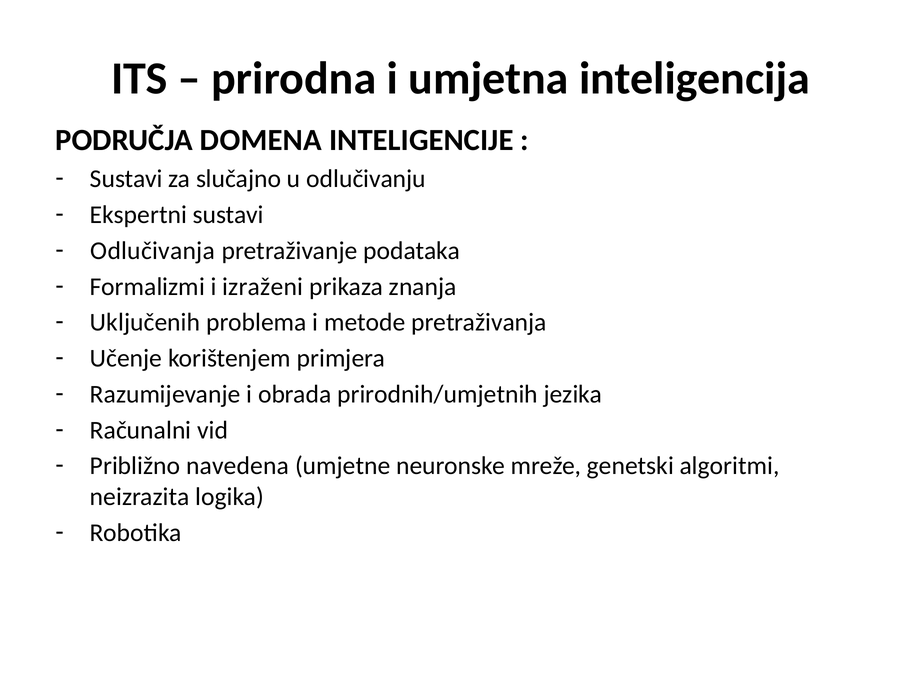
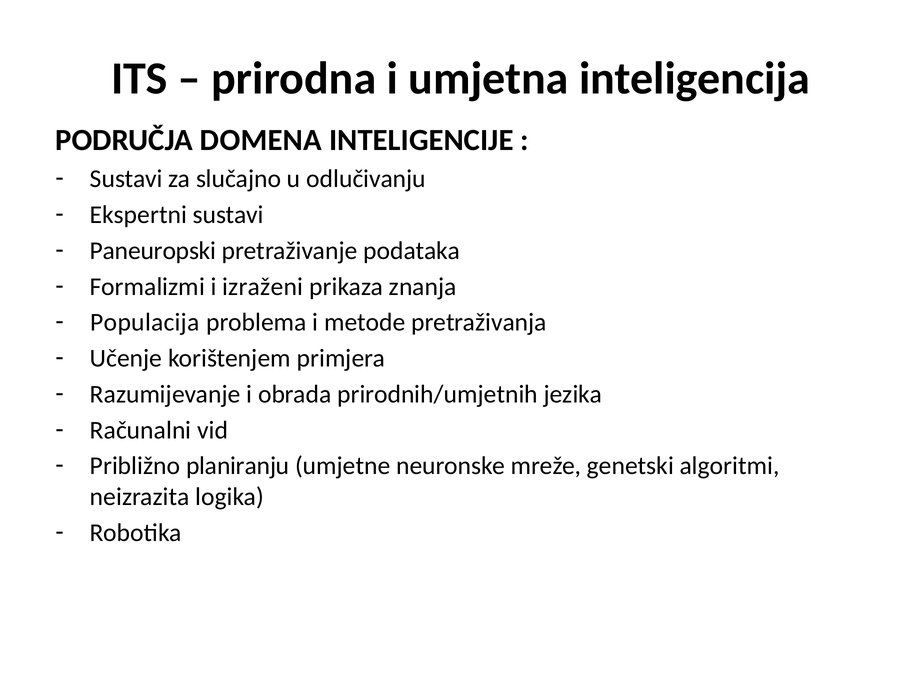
Odlučivanja: Odlučivanja -> Paneuropski (153, 251)
Uključenih: Uključenih -> Populacija (145, 323)
navedena: navedena -> planiranju (238, 466)
